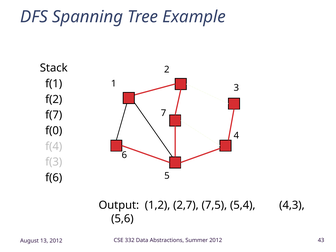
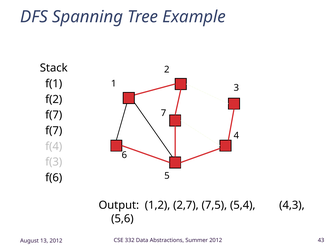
f(0: f(0 -> f(7 (54, 131)
